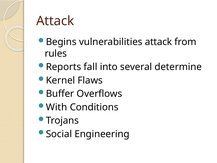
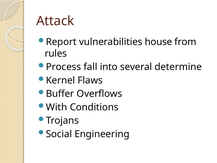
Begins: Begins -> Report (61, 42)
vulnerabilities attack: attack -> house (158, 42)
Reports: Reports -> Process (63, 67)
